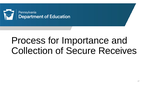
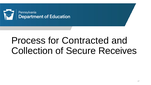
Importance: Importance -> Contracted (85, 41)
